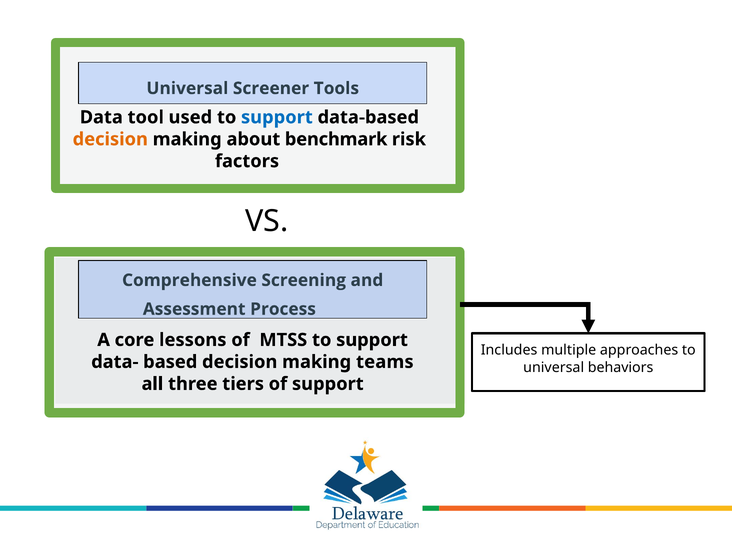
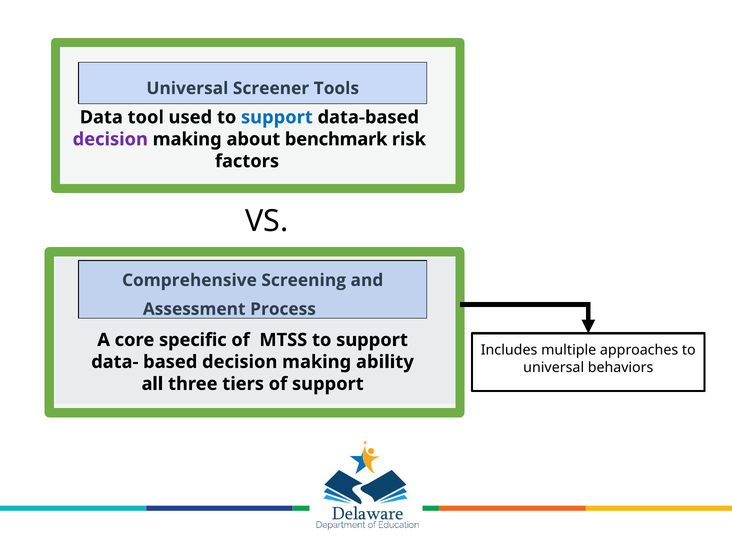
decision colour: orange -> purple (110, 139)
lessons: lessons -> specific (193, 340)
teams: teams -> ability (385, 362)
